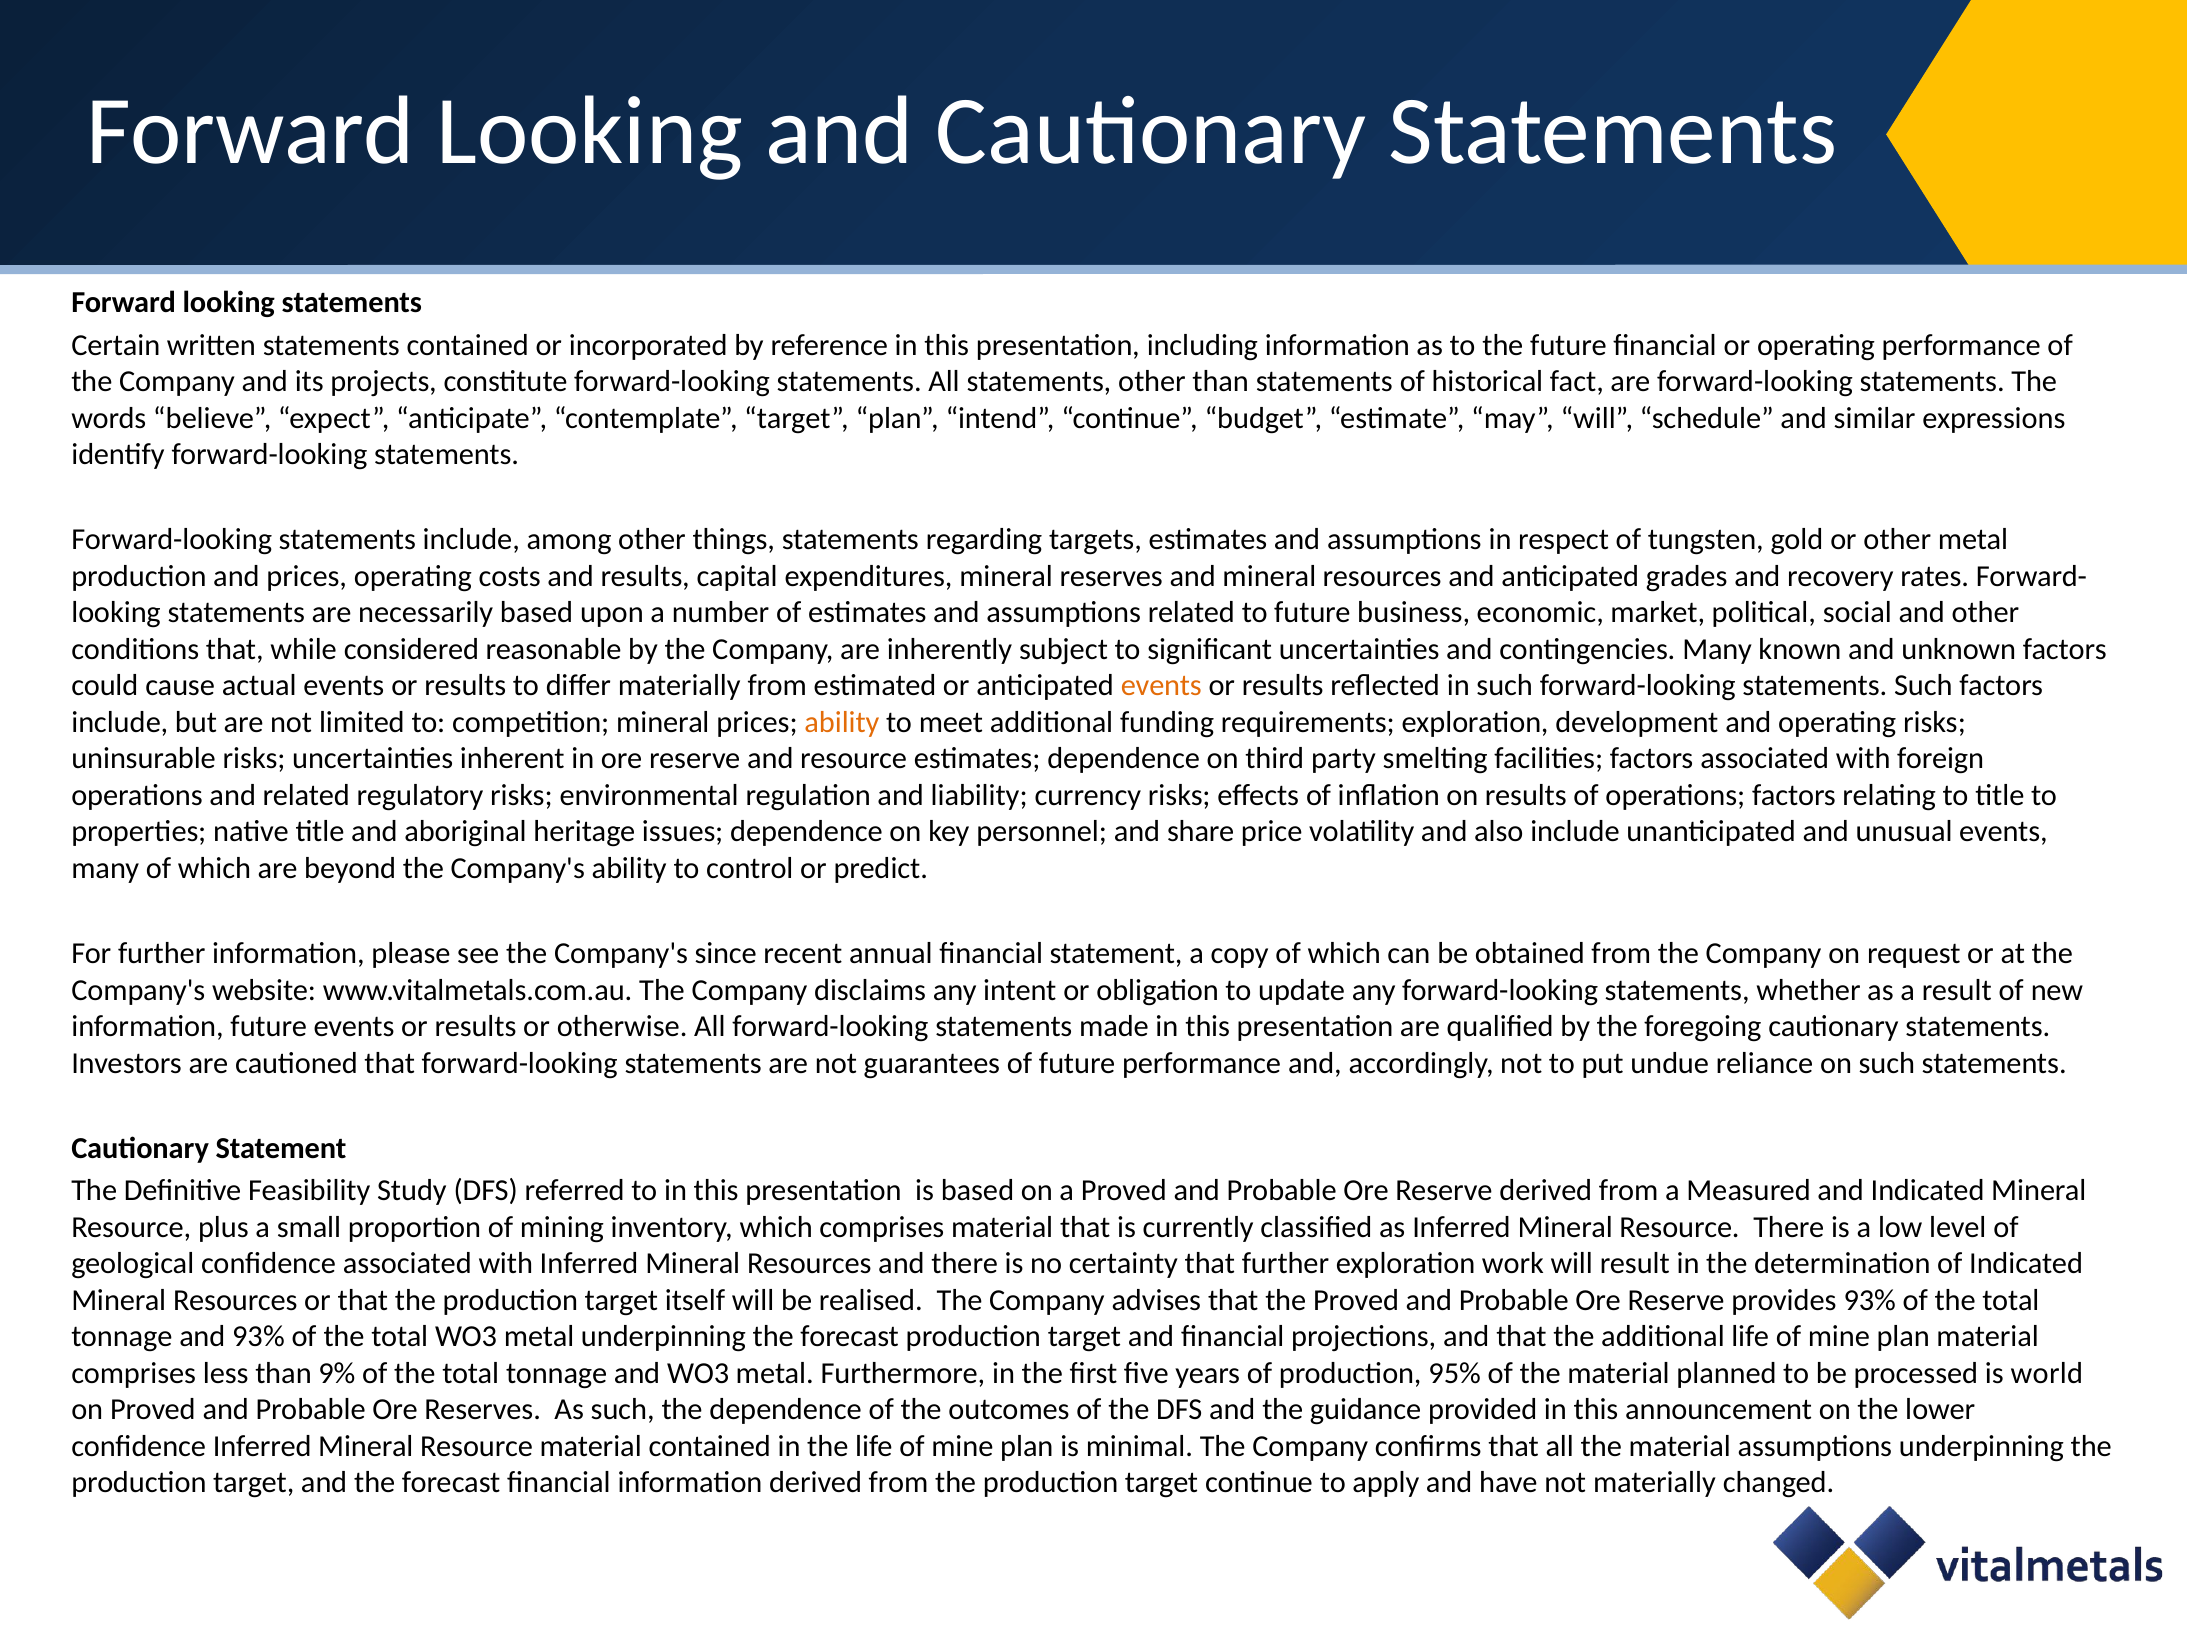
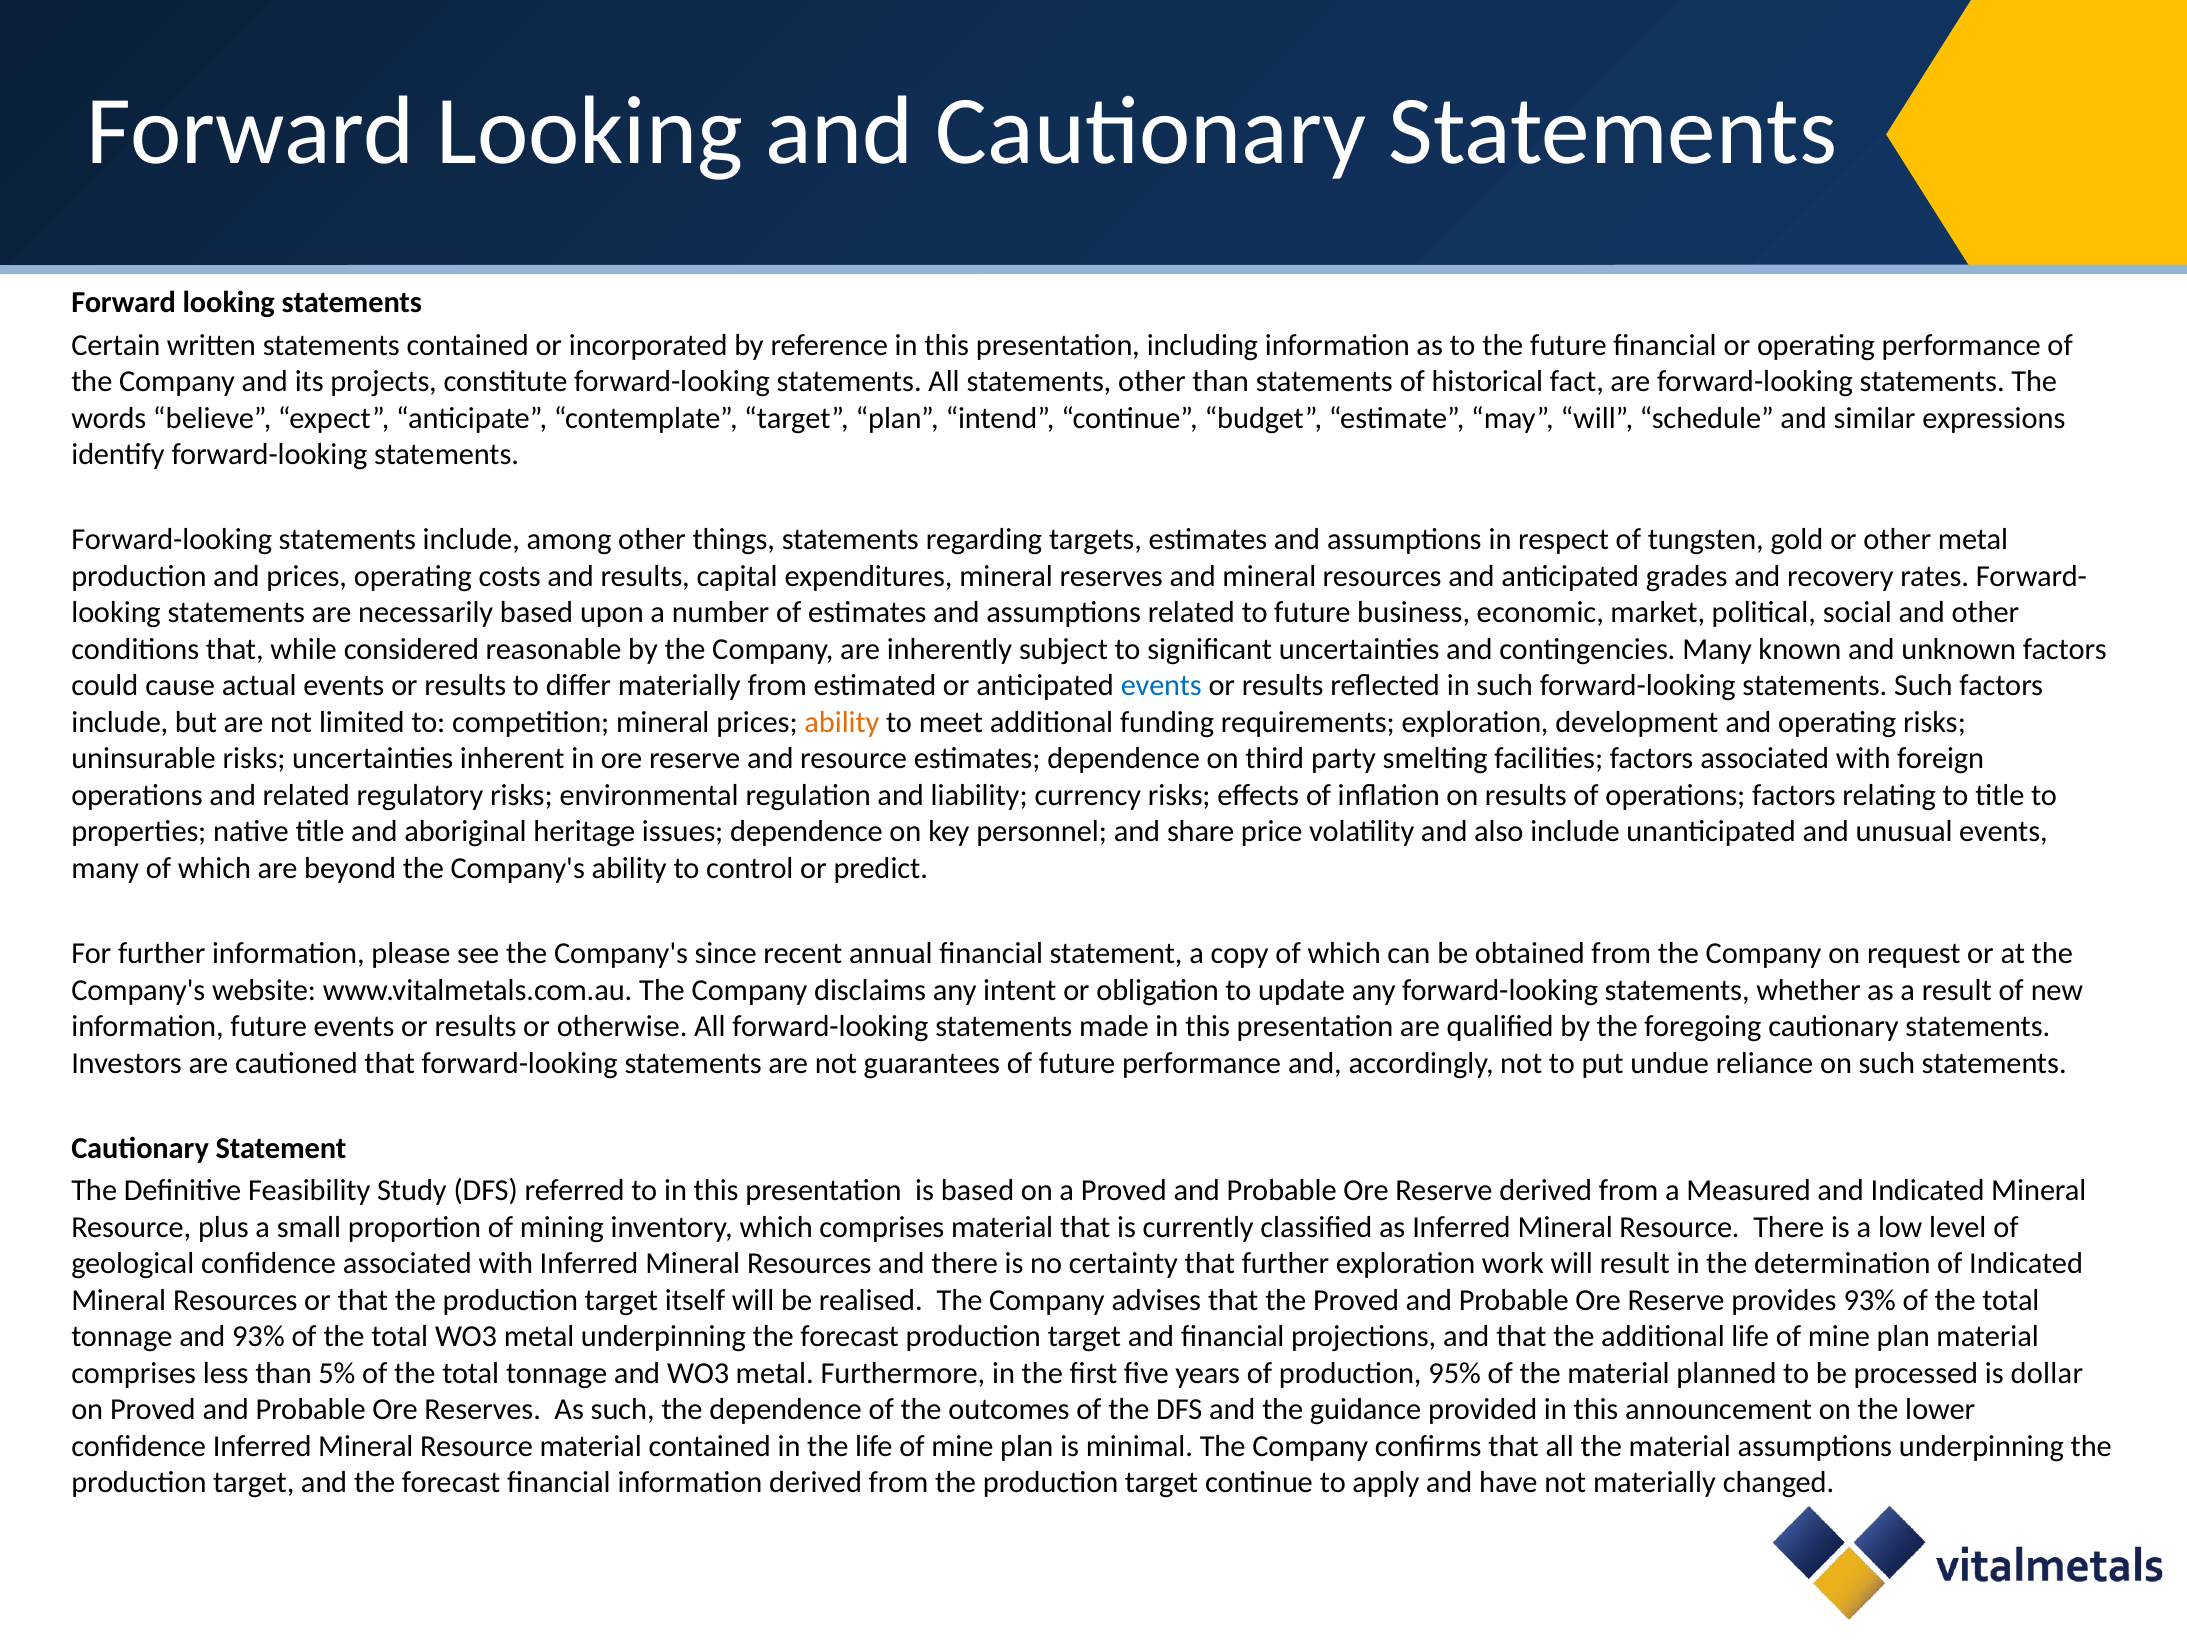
events colour: orange -> blue (1161, 686)
9%: 9% -> 5% (337, 1374)
world: world -> dollar (2047, 1374)
